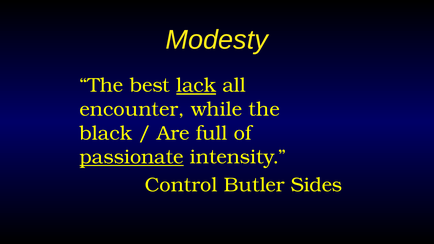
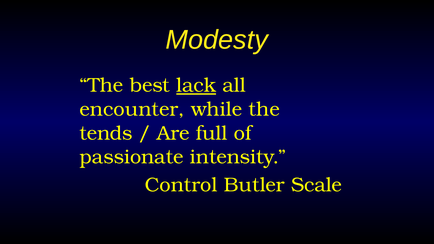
black: black -> tends (106, 133)
passionate underline: present -> none (132, 157)
Sides: Sides -> Scale (317, 185)
